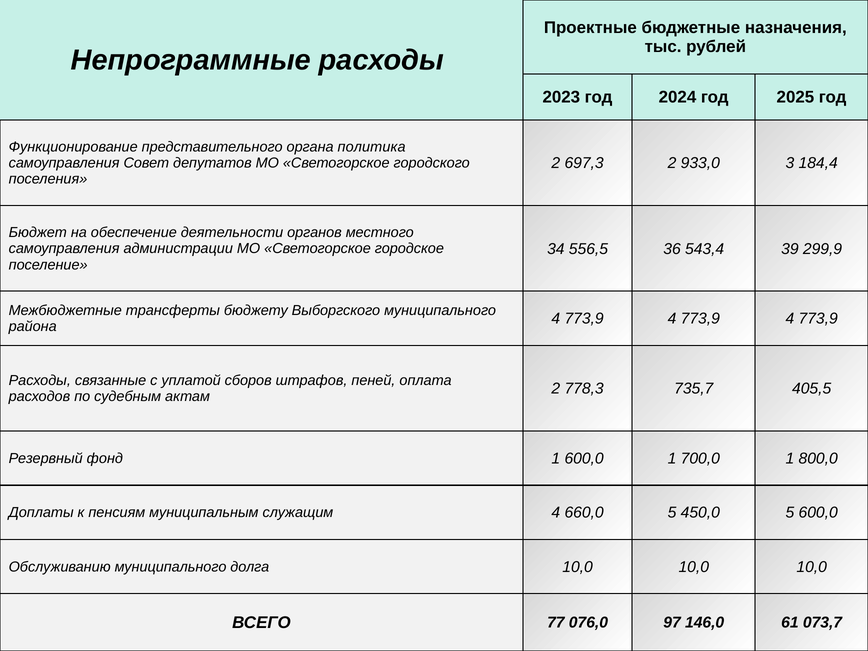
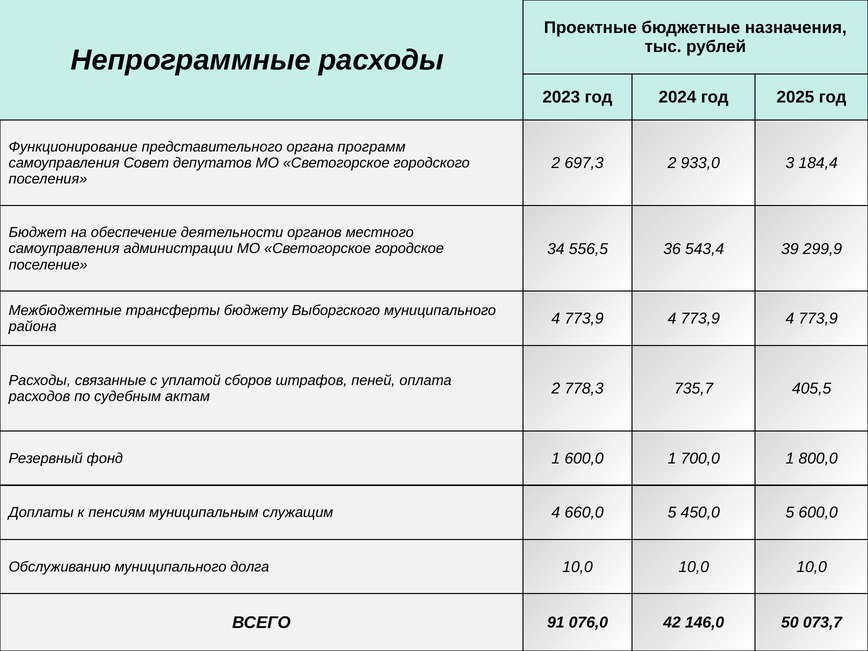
политика: политика -> программ (372, 147)
77: 77 -> 91 (556, 623)
97: 97 -> 42 (672, 623)
61: 61 -> 50 (790, 623)
